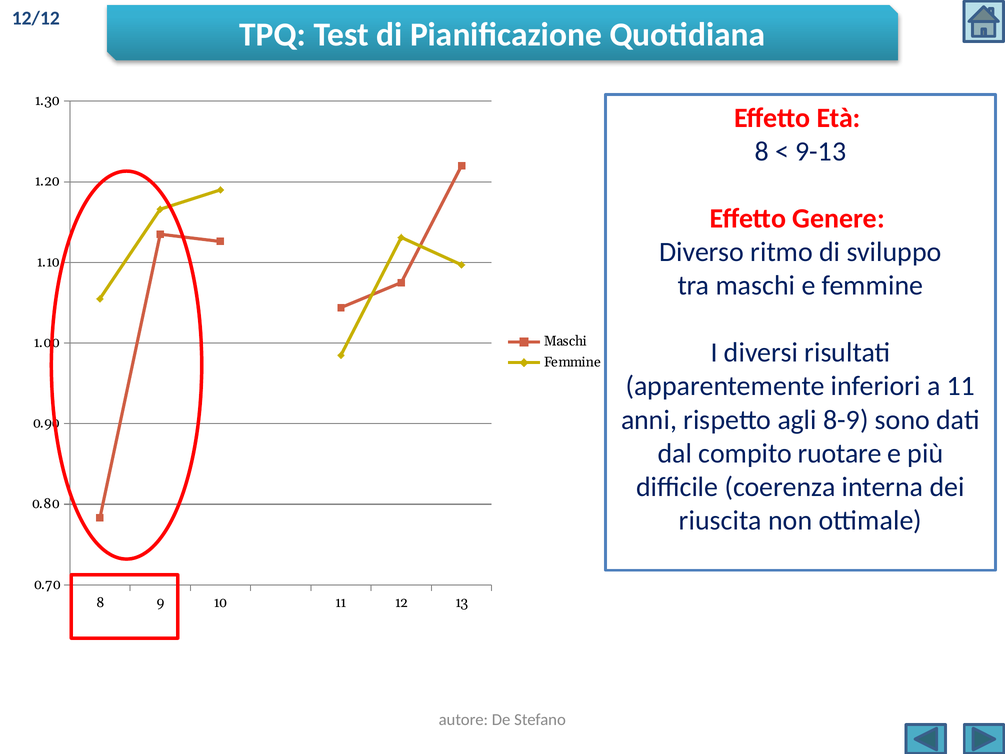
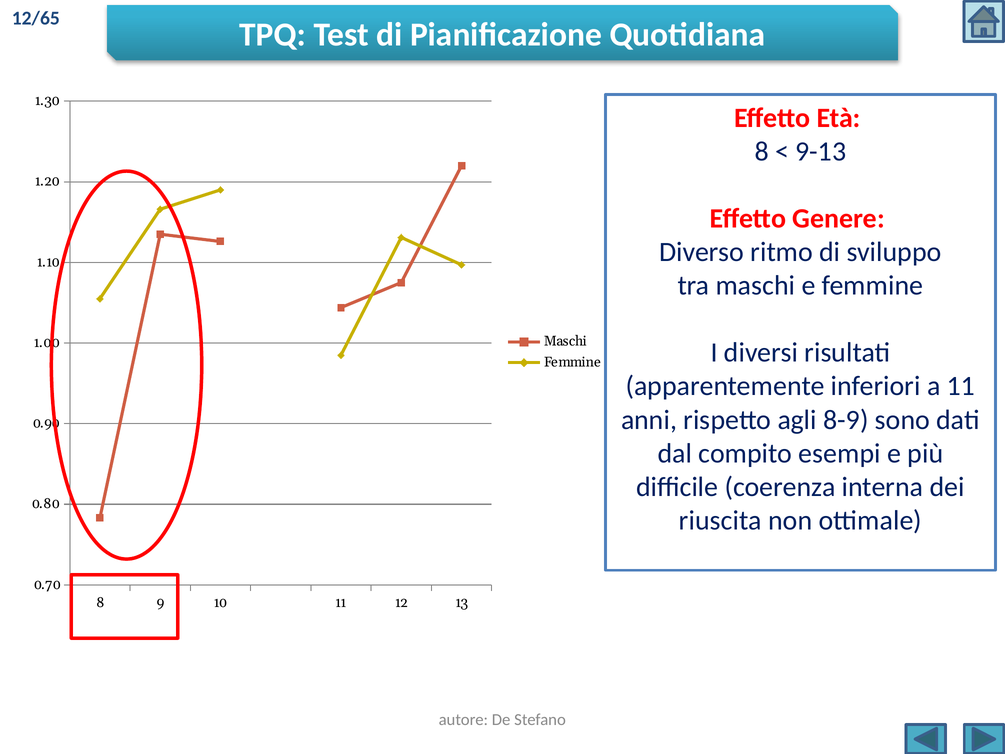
12/12: 12/12 -> 12/65 (36, 18)
ruotare: ruotare -> esempi (840, 453)
